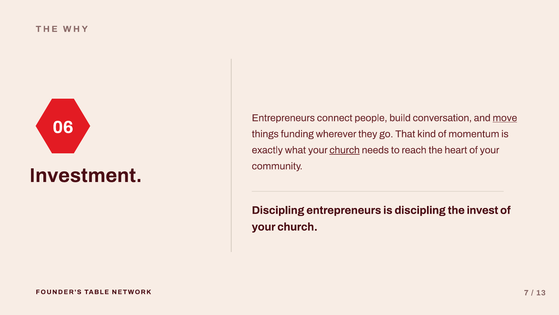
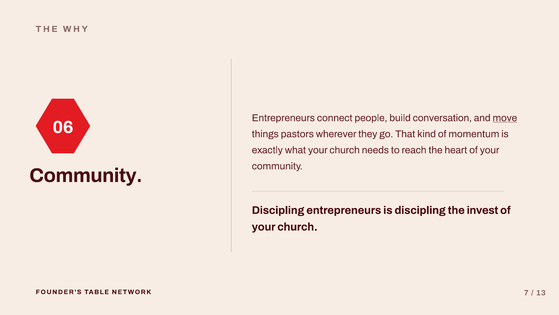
funding: funding -> pastors (297, 134)
church underline: present -> none (345, 150)
Investment: Investment -> Community (86, 175)
